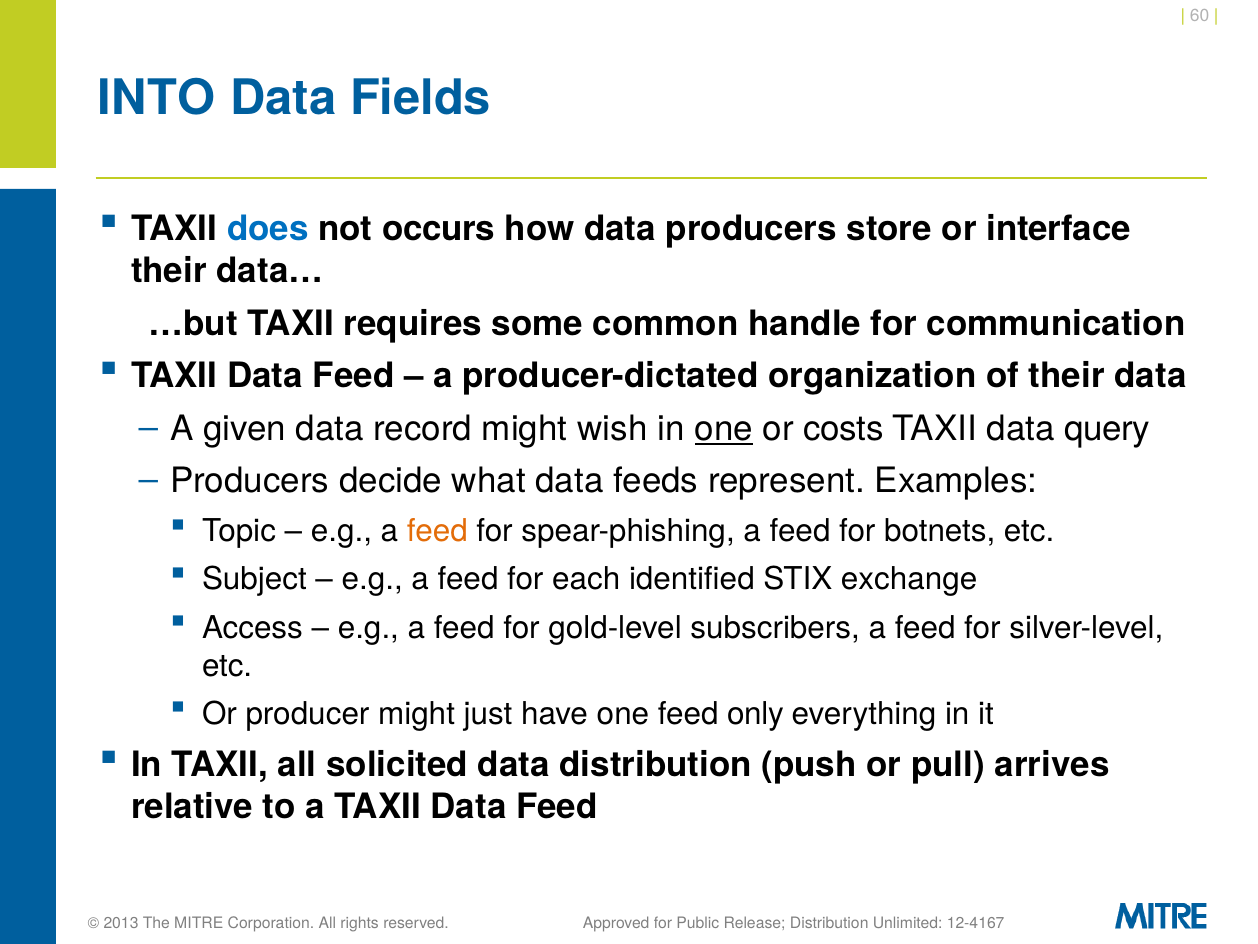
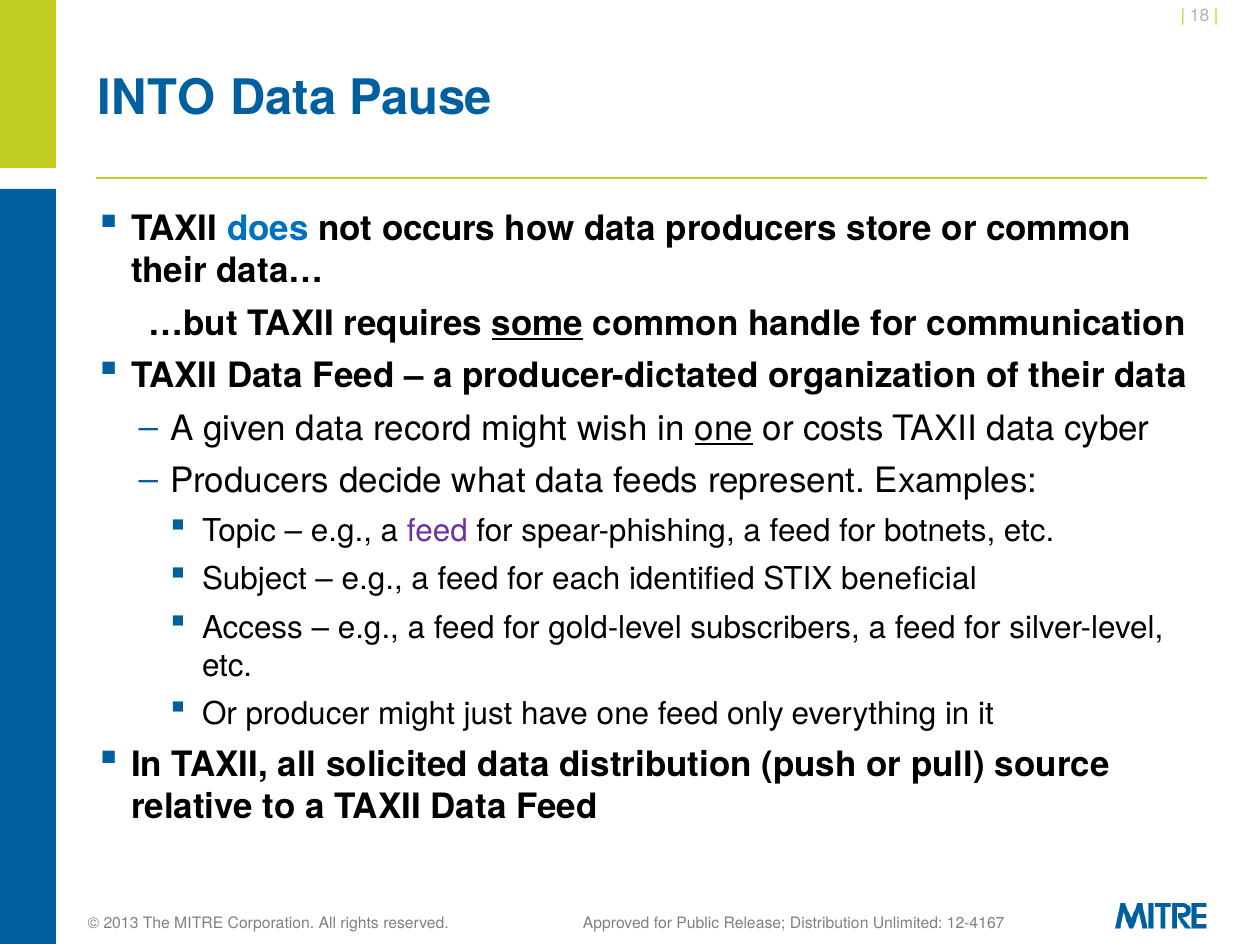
60: 60 -> 18 (1200, 16)
Fields: Fields -> Pause (421, 98)
or interface: interface -> common (1059, 229)
some underline: none -> present (537, 323)
query: query -> cyber (1107, 428)
feed colour: orange -> purple (437, 531)
exchange: exchange -> beneficial (909, 579)
arrives: arrives -> source (1052, 764)
